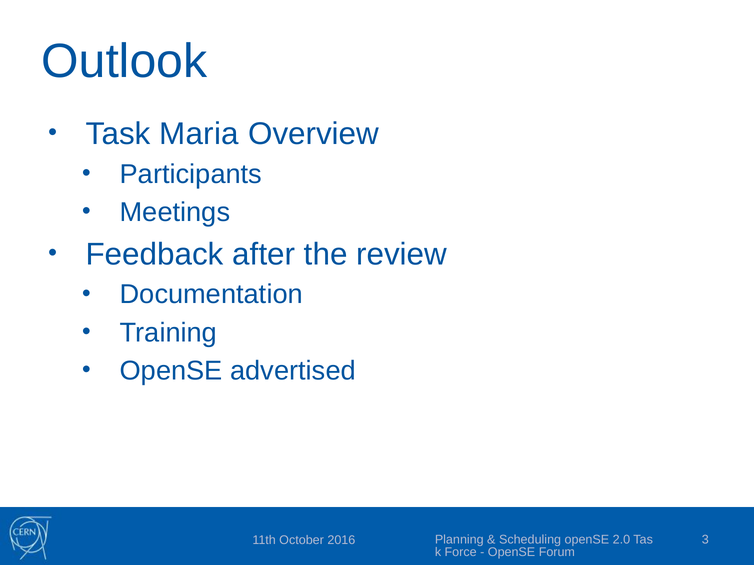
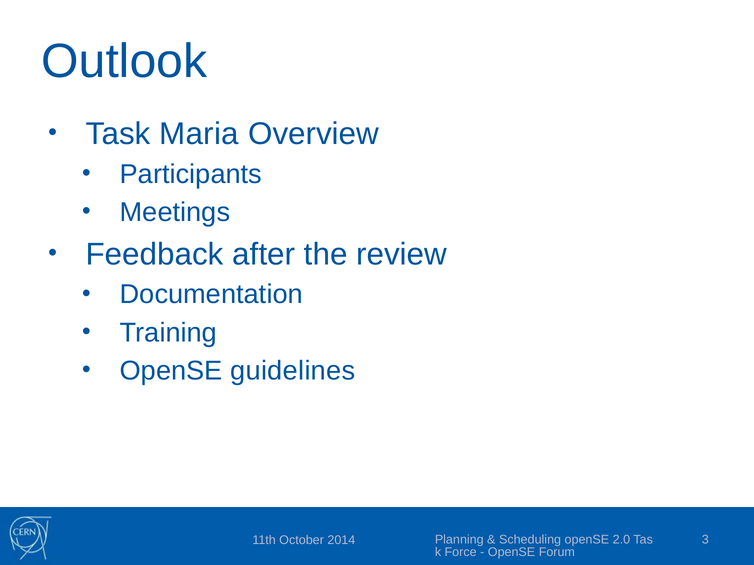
advertised: advertised -> guidelines (293, 371)
2016: 2016 -> 2014 (341, 541)
